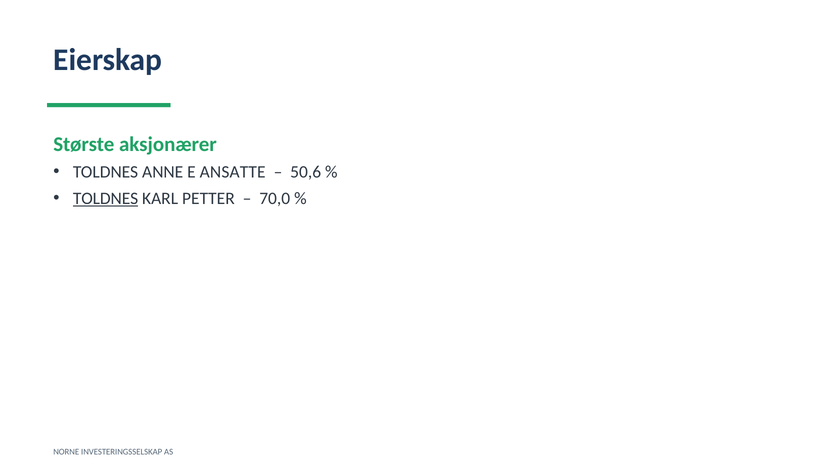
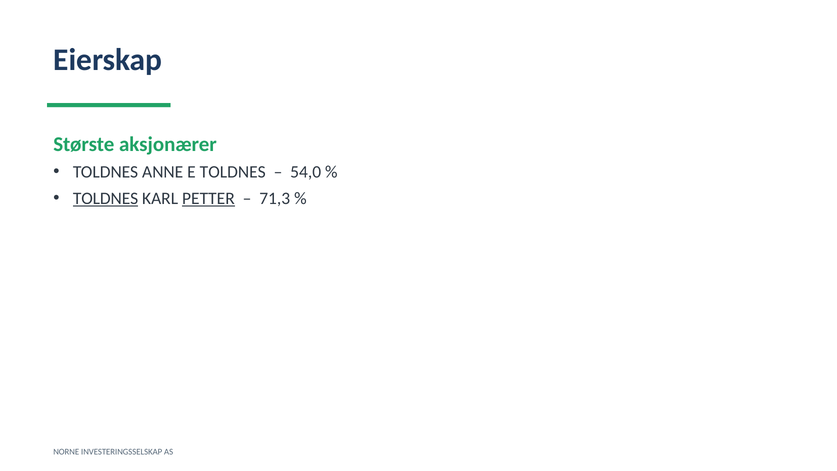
E ANSATTE: ANSATTE -> TOLDNES (233, 172)
50,6: 50,6 -> 54,0 (306, 172)
PETTER underline: none -> present (208, 198)
70,0: 70,0 -> 71,3 (275, 198)
